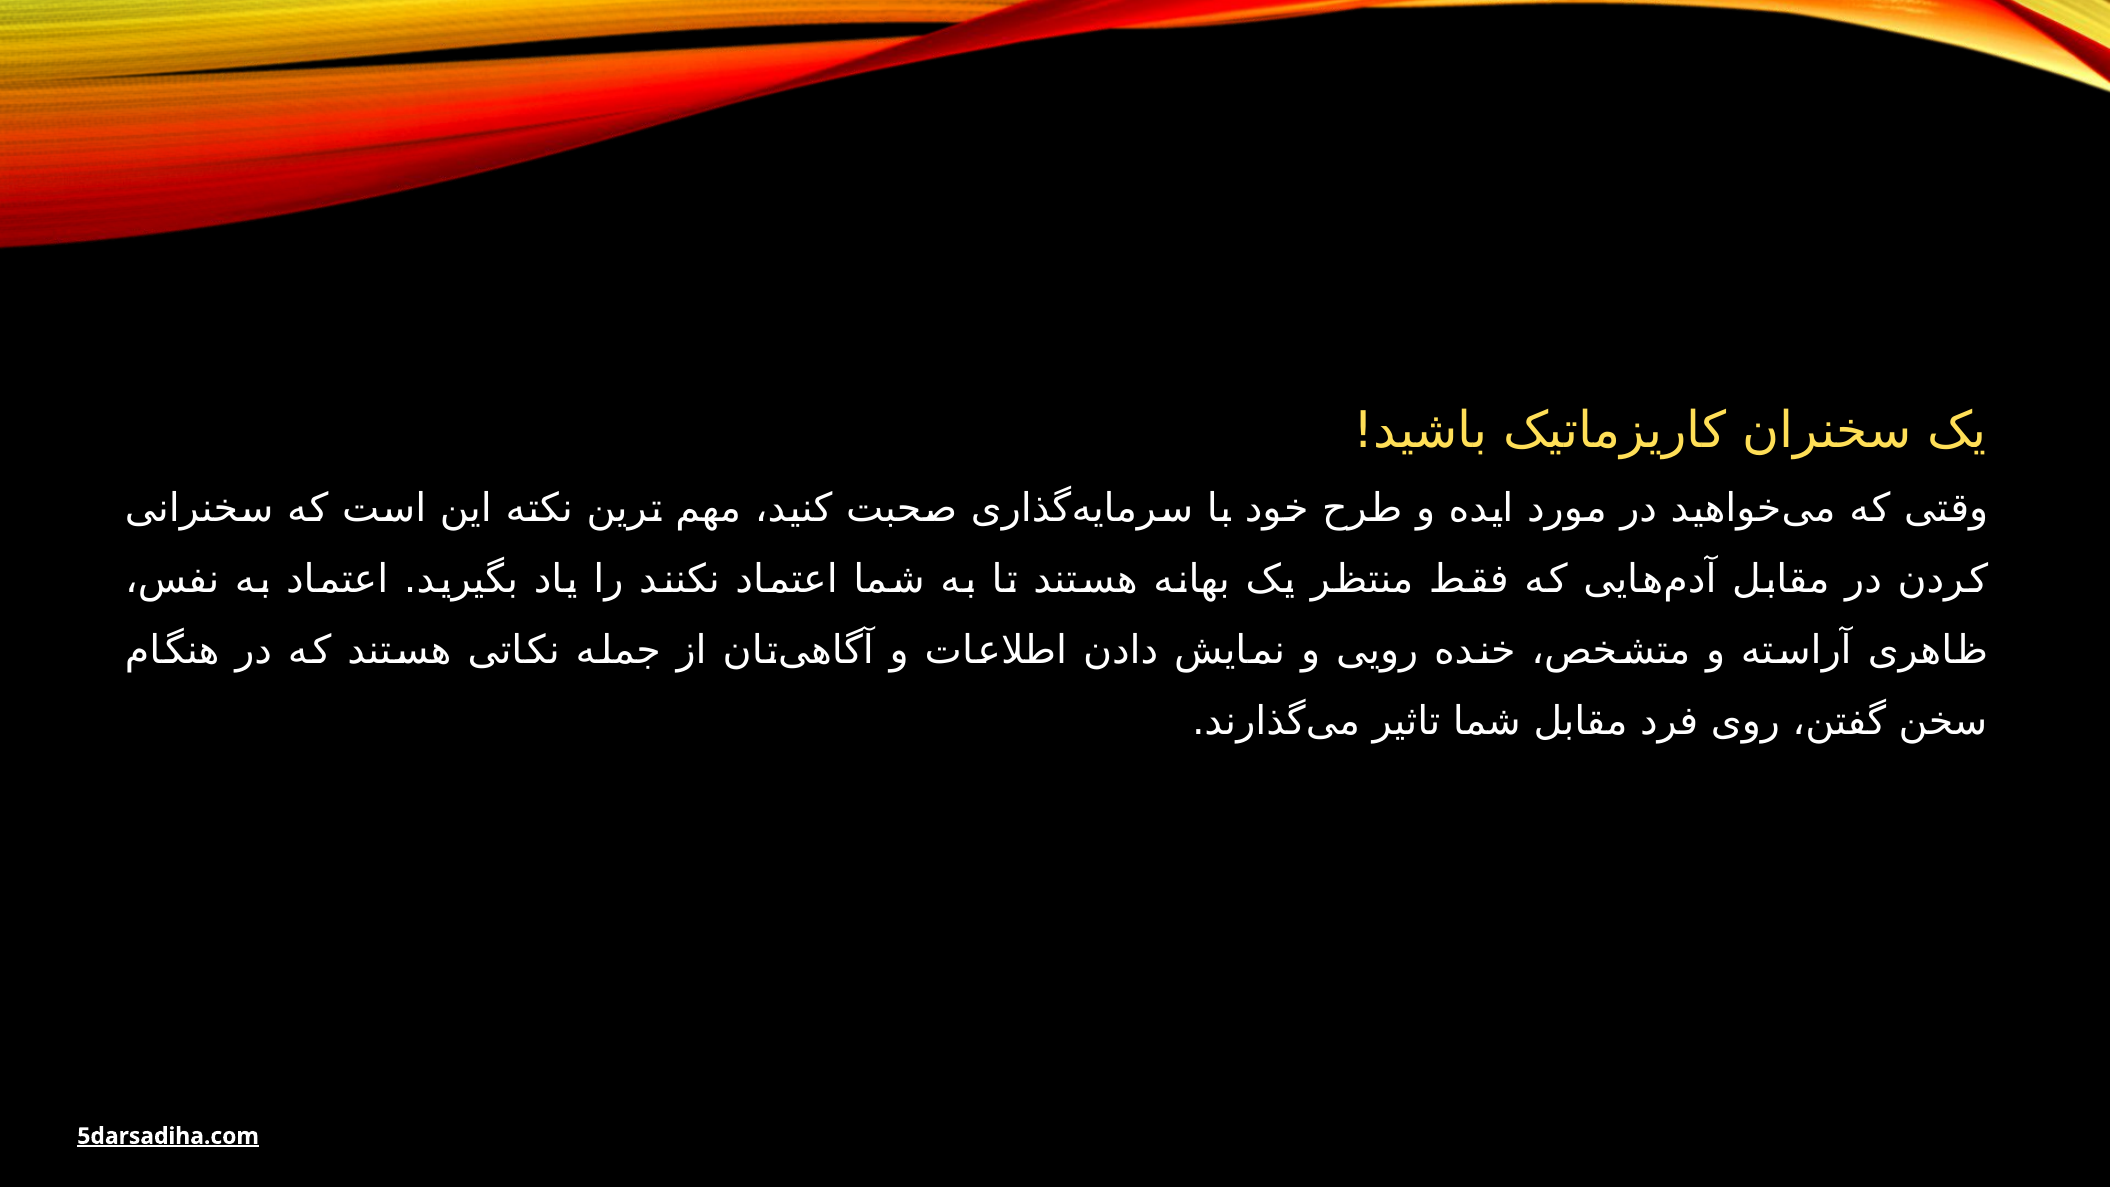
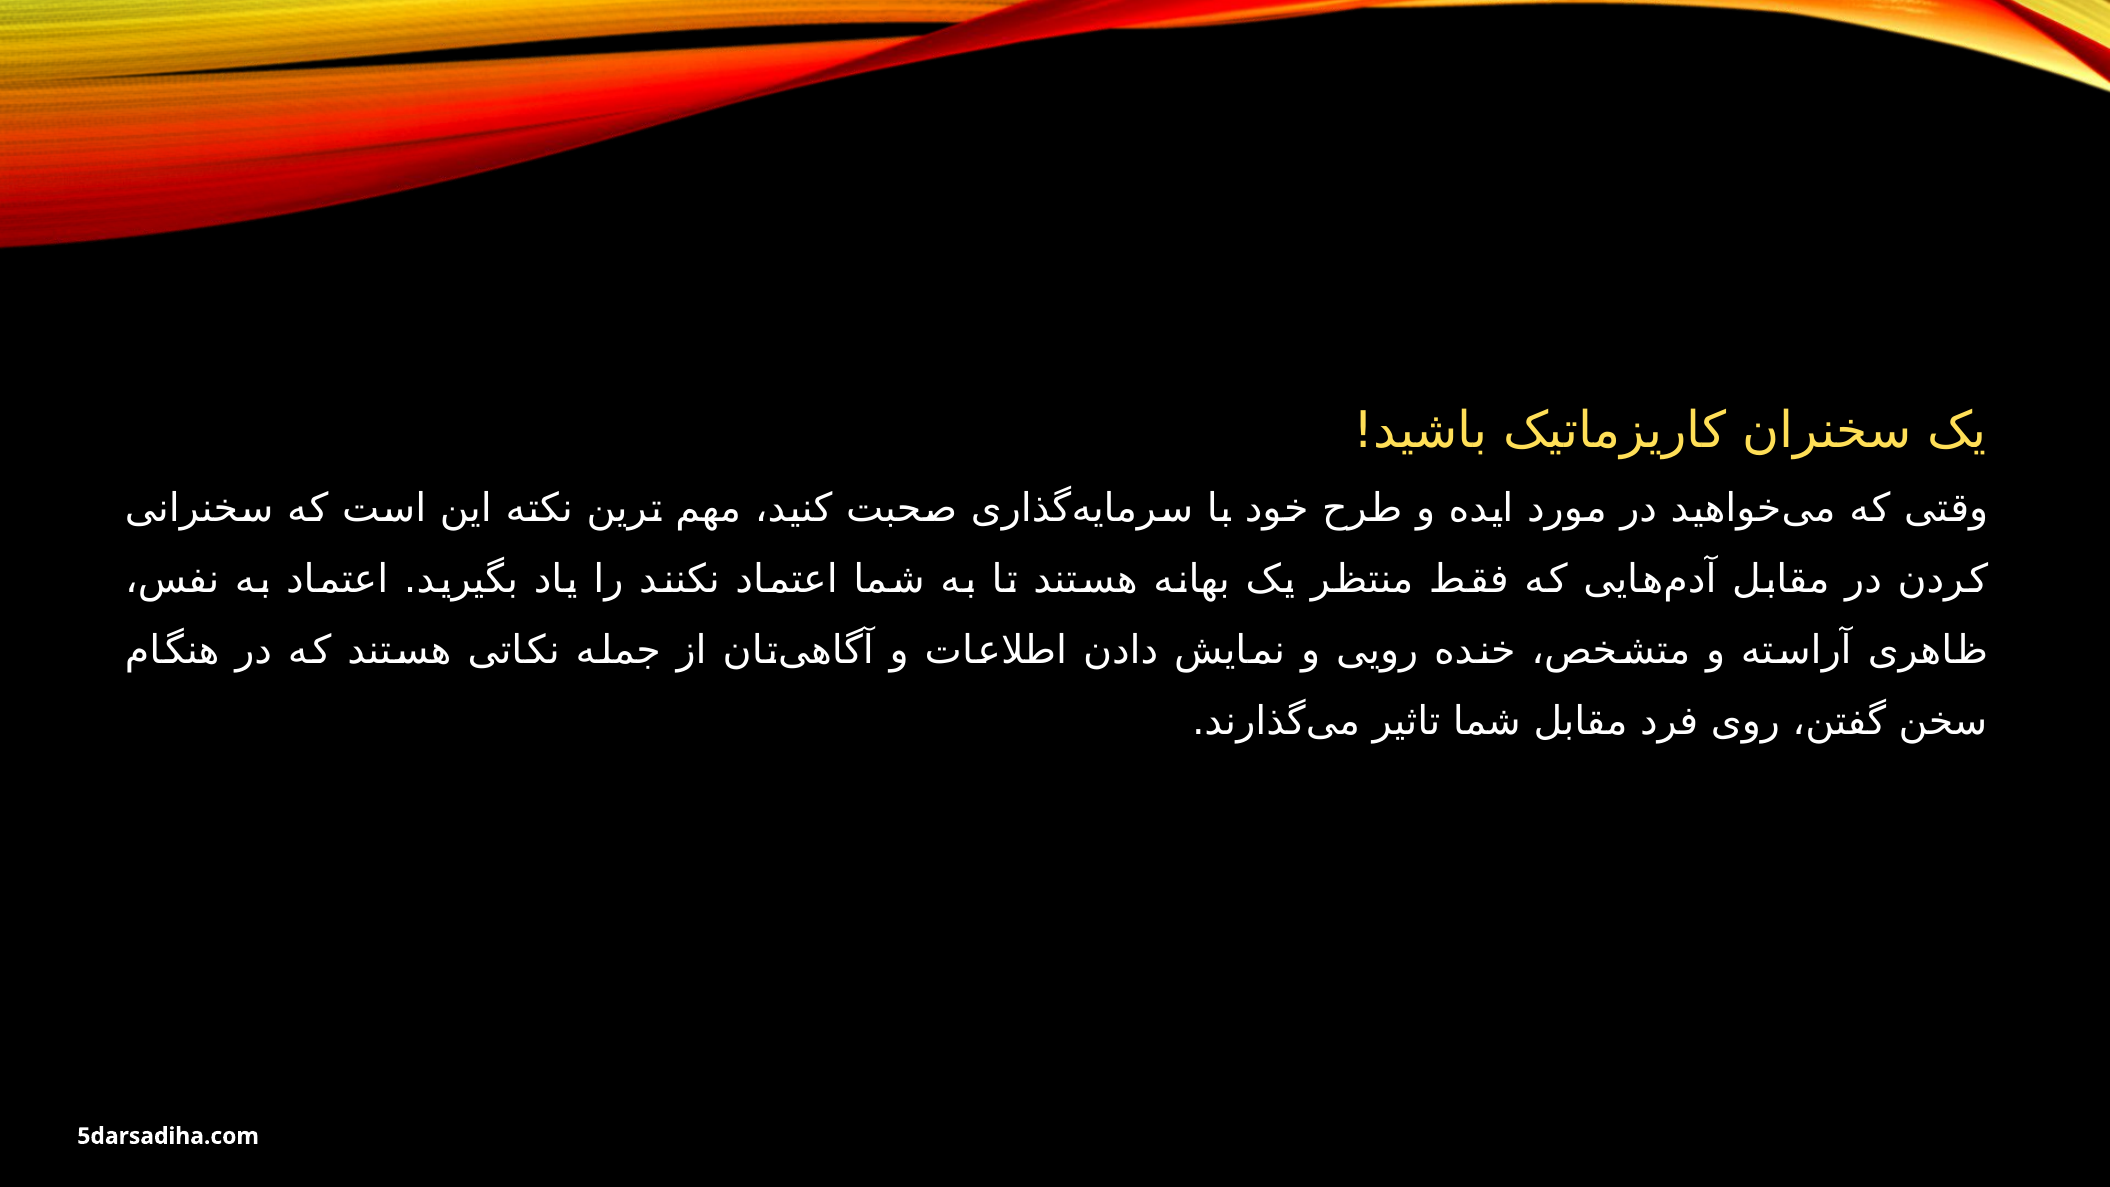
5darsadiha.com underline: present -> none (168, 1136)
